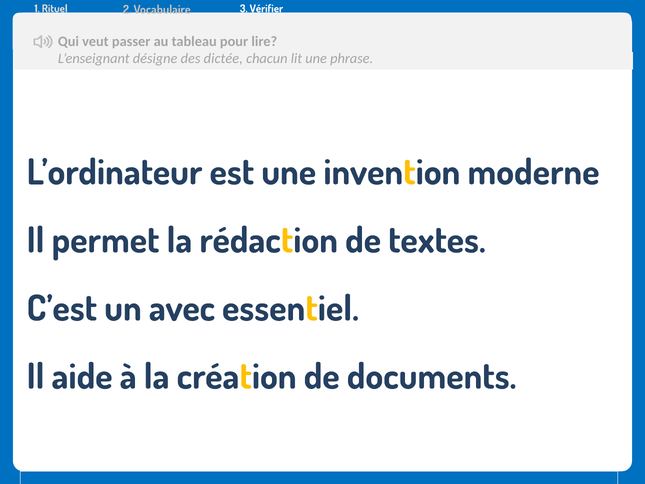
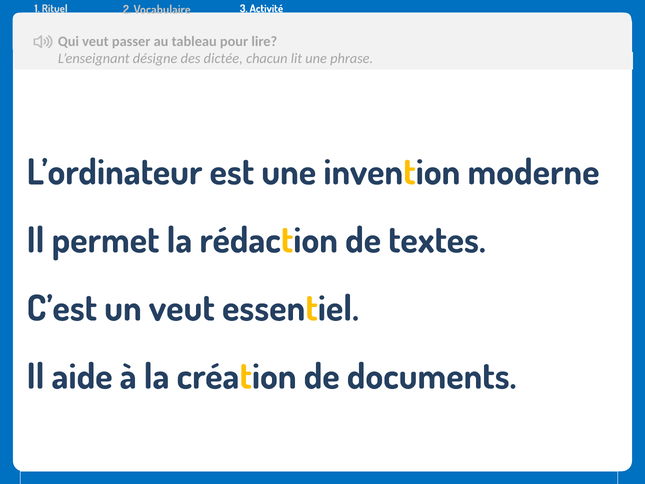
Vérifier: Vérifier -> Activité (266, 9)
un avec: avec -> veut (182, 309)
